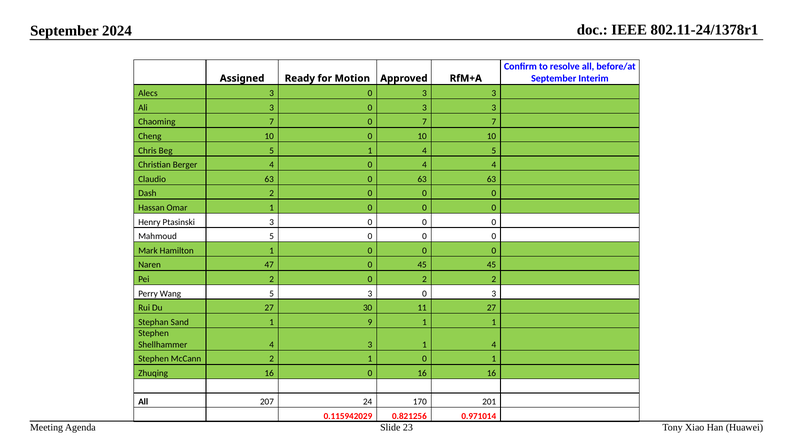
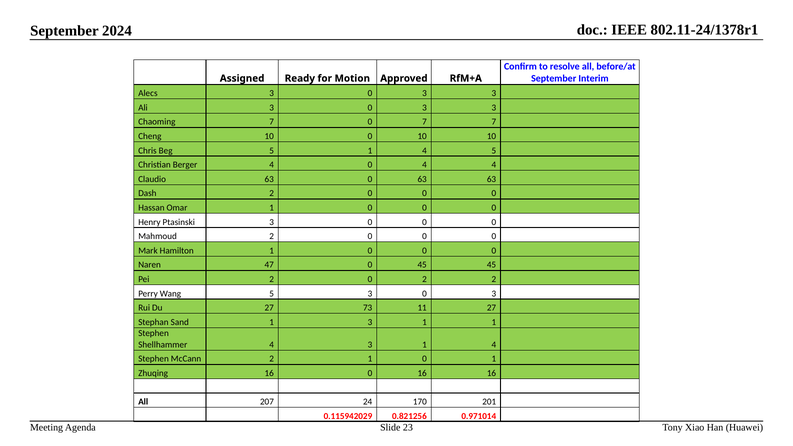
Mahmoud 5: 5 -> 2 (272, 236)
30: 30 -> 73 (368, 308)
1 9: 9 -> 3 (370, 322)
